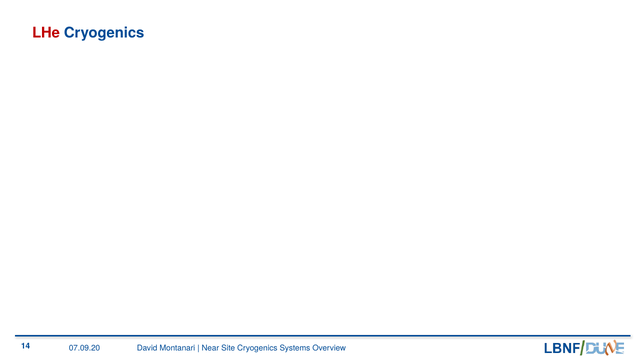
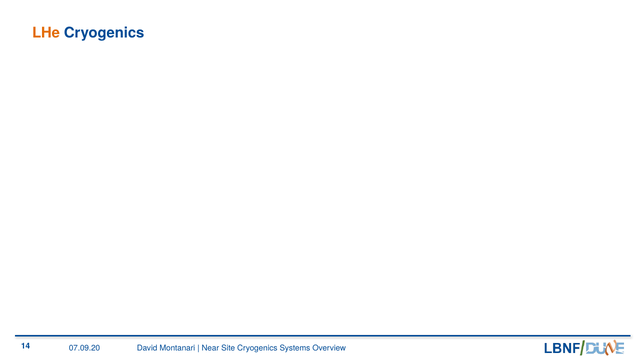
LHe colour: red -> orange (46, 33)
